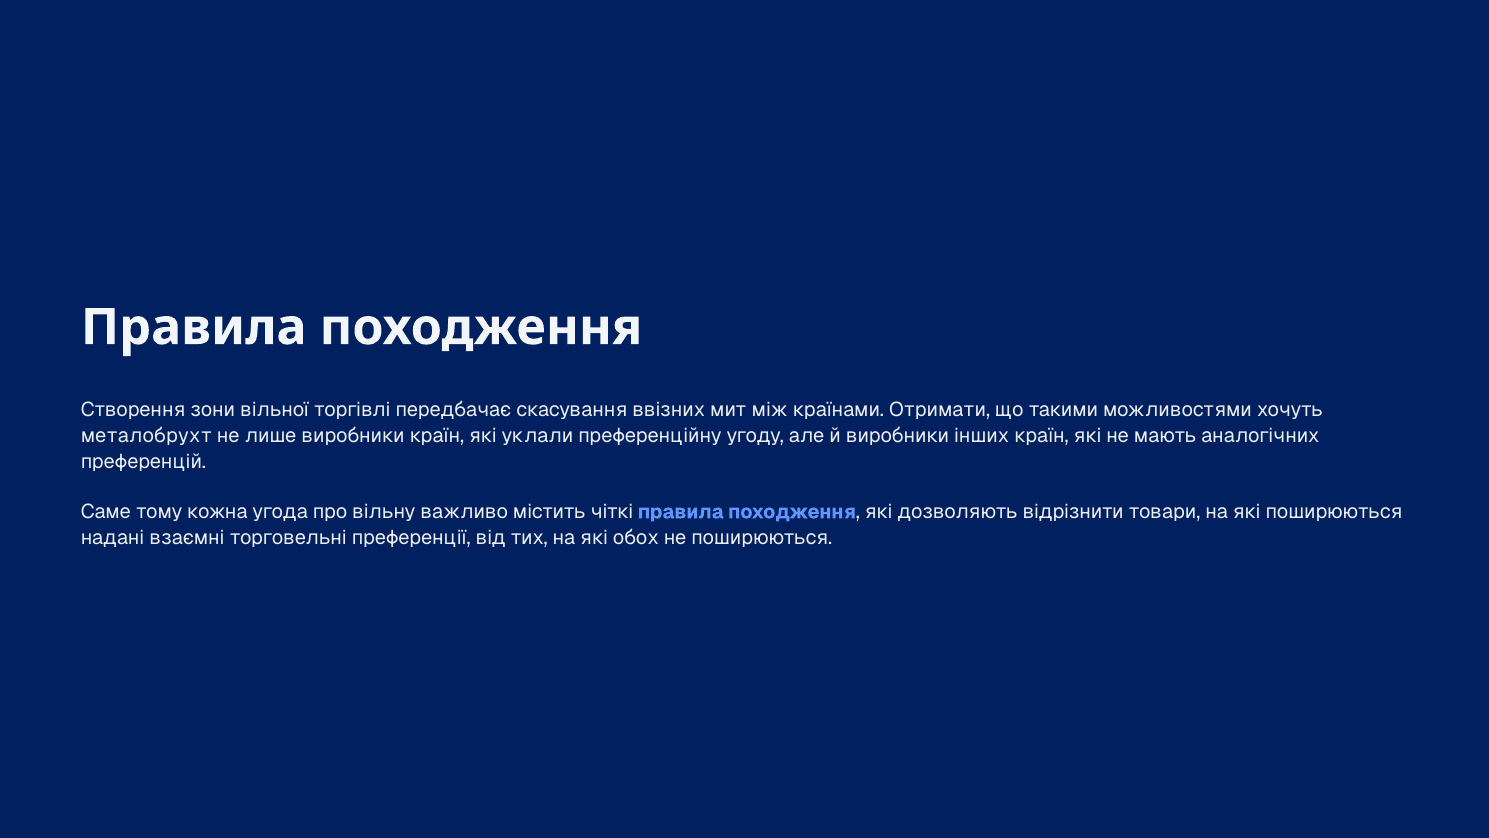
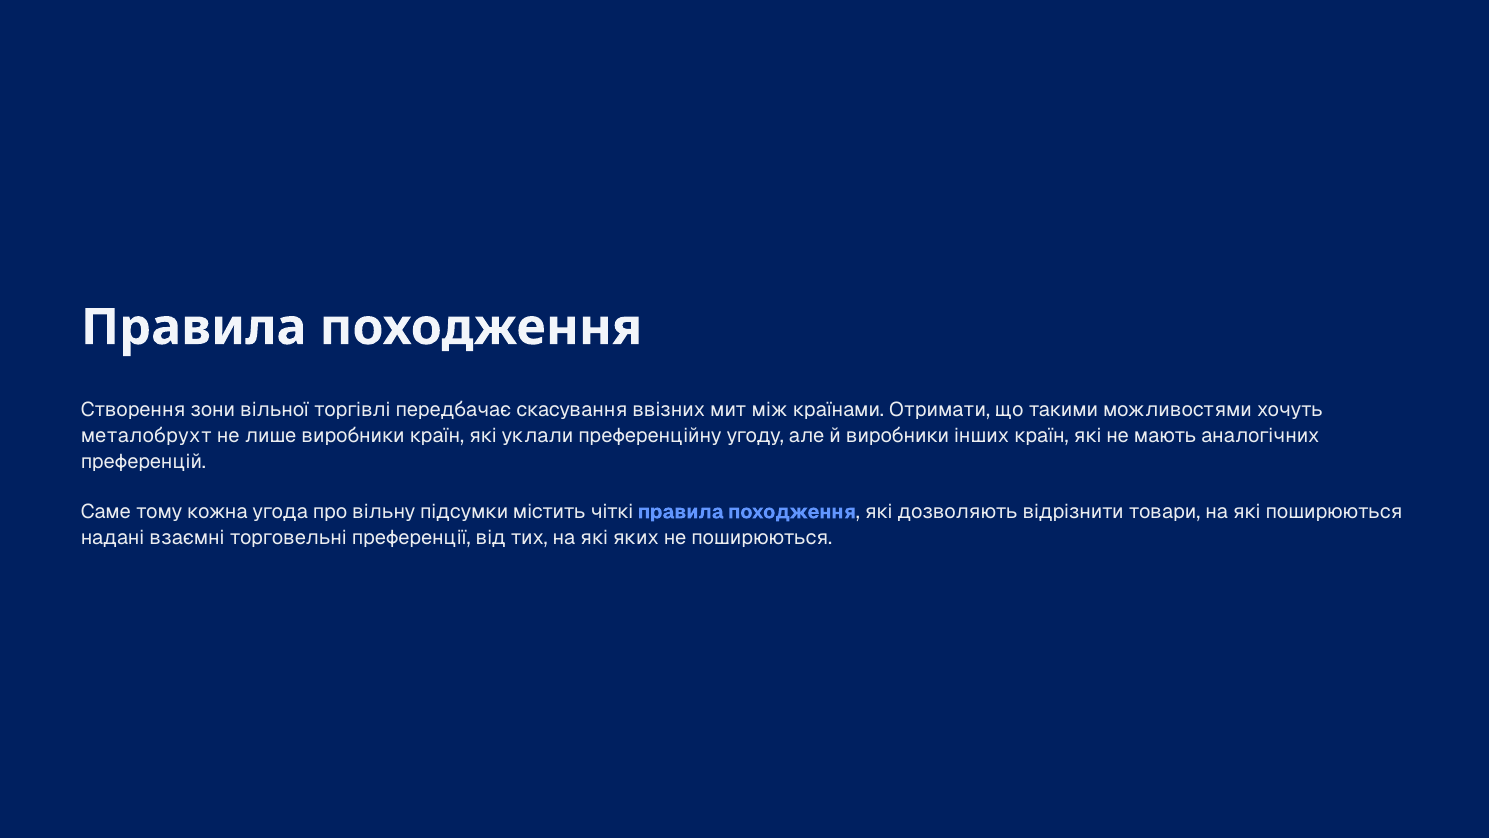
важливо: важливо -> підсумки (464, 512)
обох: обох -> яких (636, 537)
